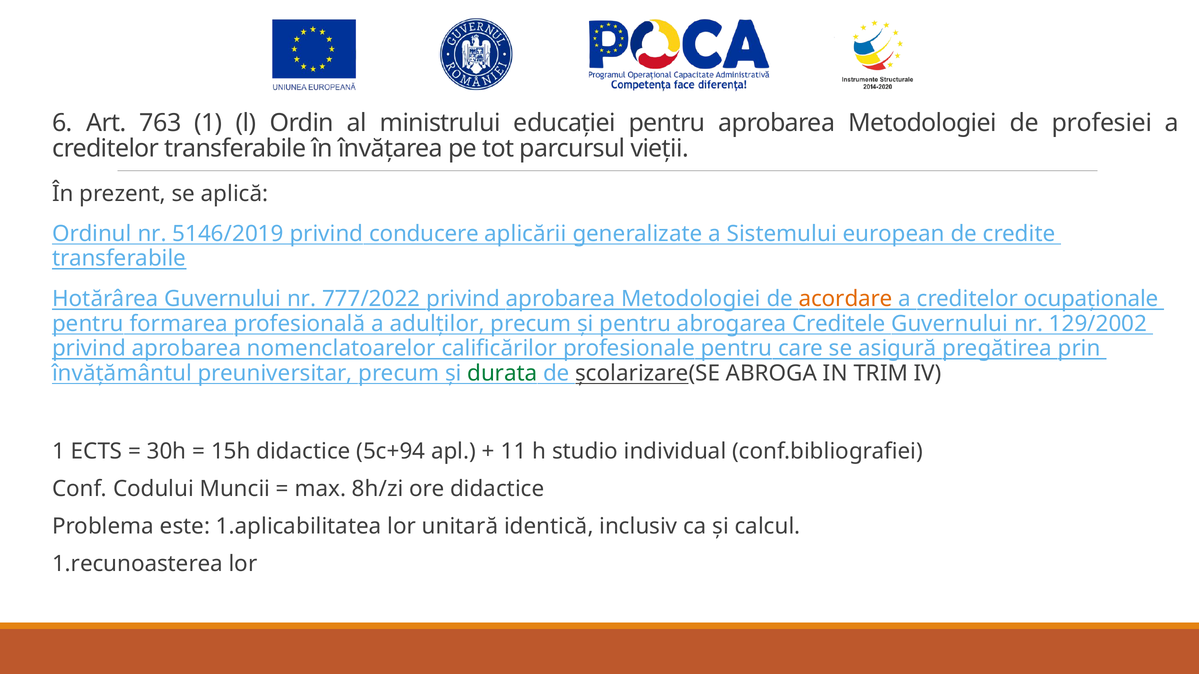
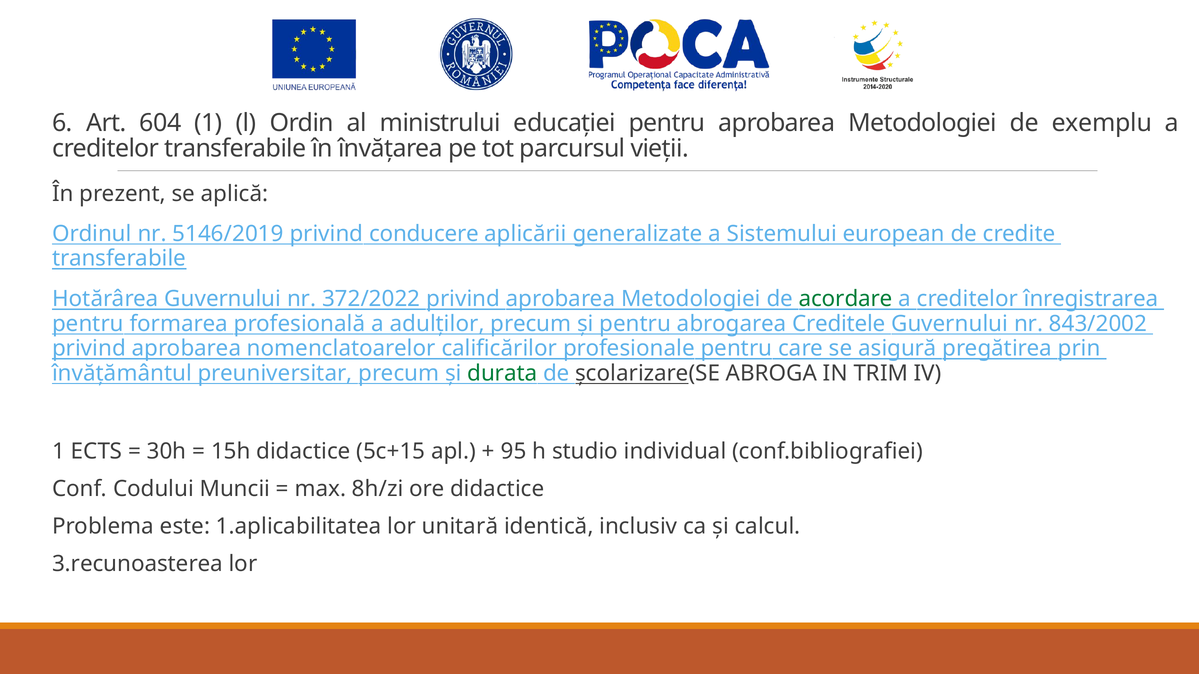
763: 763 -> 604 (160, 123)
profesiei: profesiei -> exemplu (1102, 123)
777/2022: 777/2022 -> 372/2022 (371, 299)
acordare colour: orange -> green (846, 299)
ocupaționale: ocupaționale -> înregistrarea (1091, 299)
129/2002: 129/2002 -> 843/2002 (1098, 324)
5c+94: 5c+94 -> 5c+15 (391, 452)
11: 11 -> 95 (514, 452)
1.recunoasterea: 1.recunoasterea -> 3.recunoasterea (138, 564)
